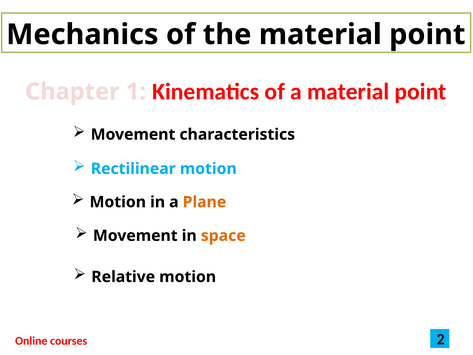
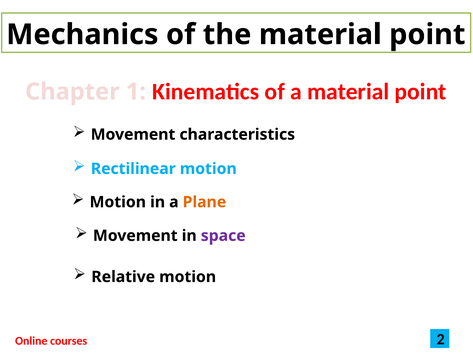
space colour: orange -> purple (223, 236)
